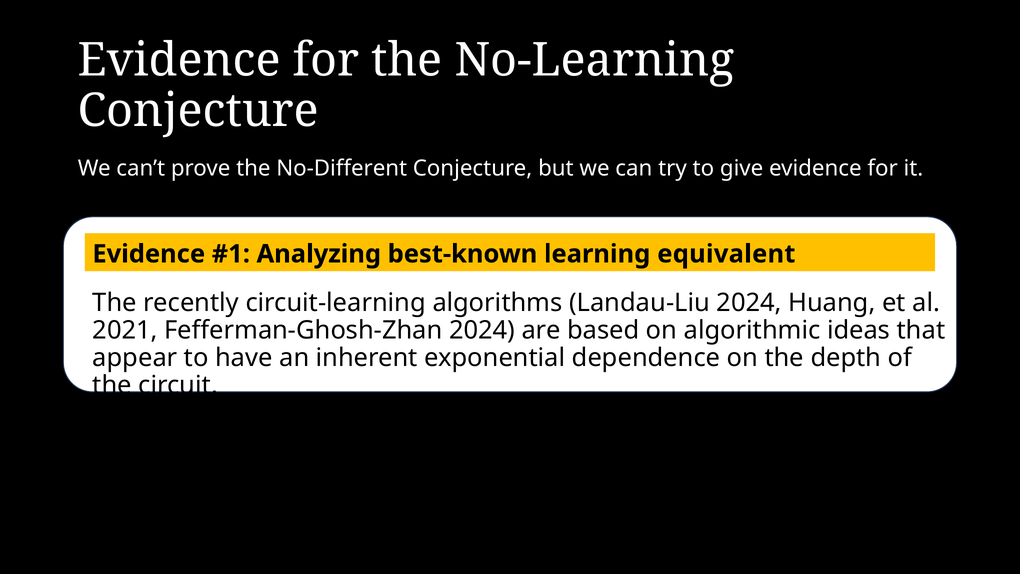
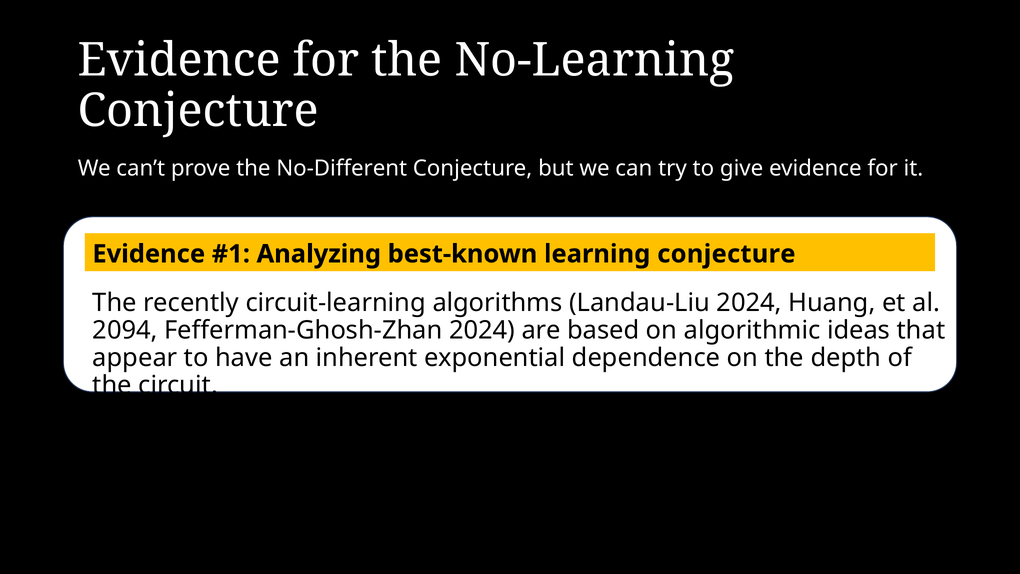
learning equivalent: equivalent -> conjecture (726, 254)
2021: 2021 -> 2094 (125, 330)
